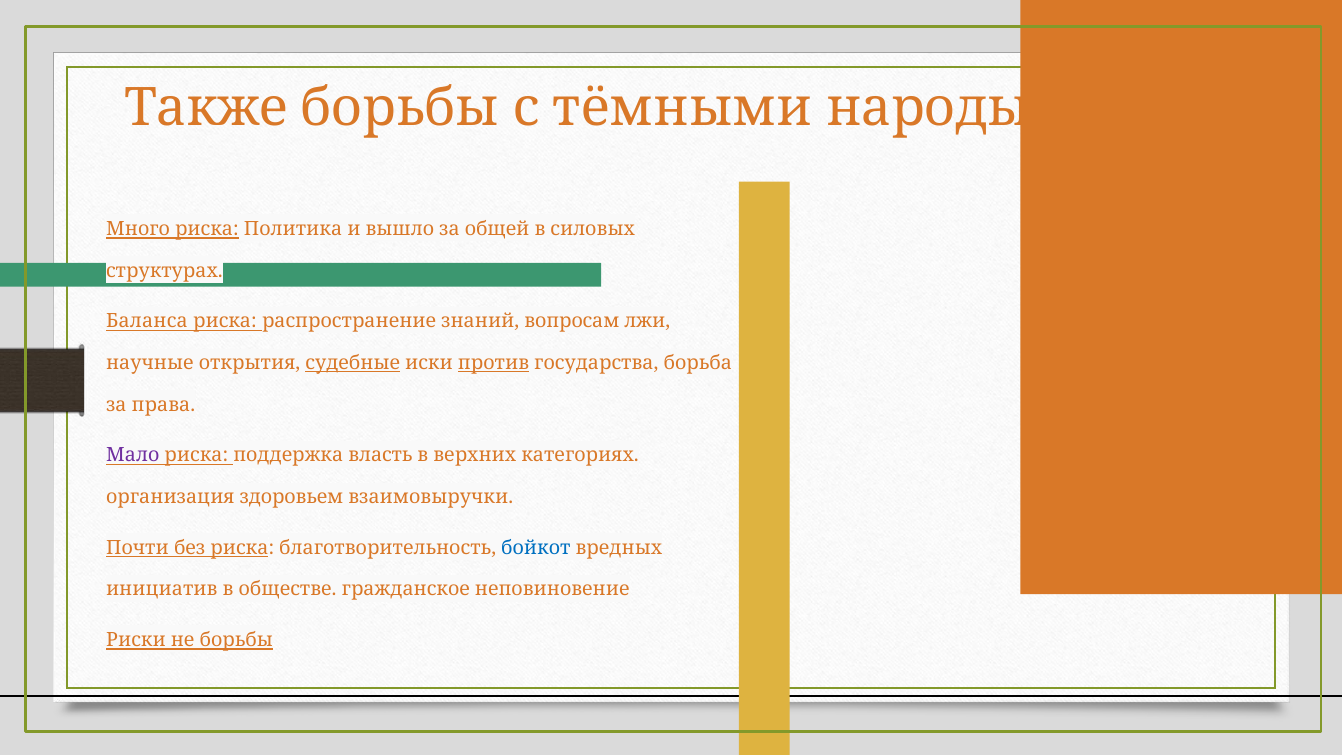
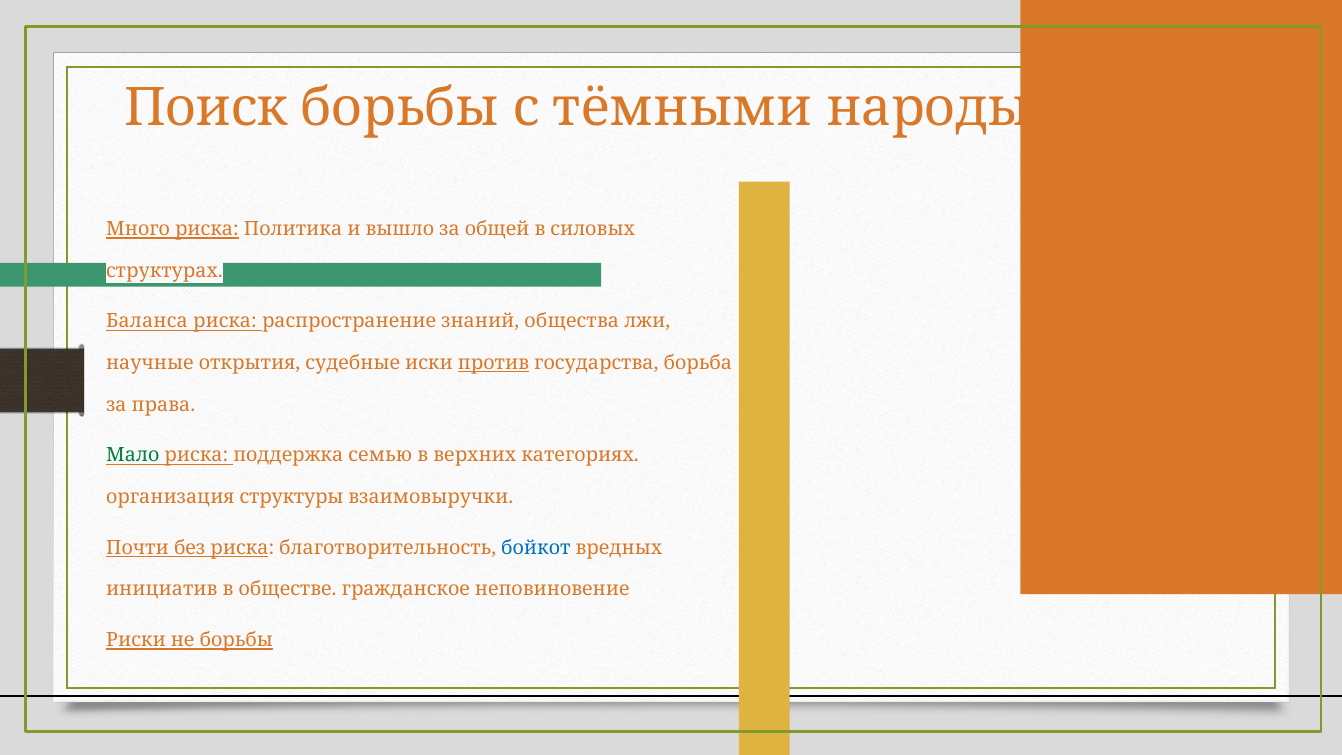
Также: Также -> Поиск (206, 108)
вопросам: вопросам -> общества (572, 321)
судебные underline: present -> none (353, 363)
Мало colour: purple -> green (133, 455)
власть: власть -> семью (380, 455)
здоровьем: здоровьем -> структуры (292, 497)
